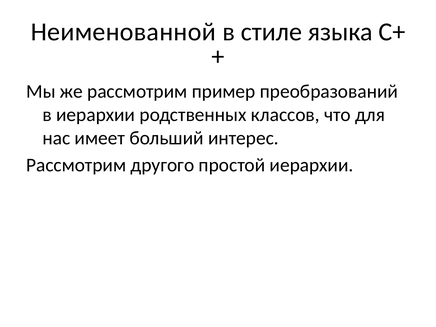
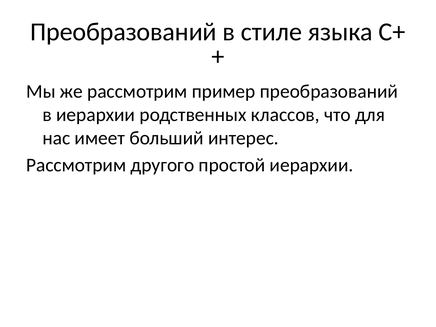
Неименованной: Неименованной -> Преобразований (123, 32)
